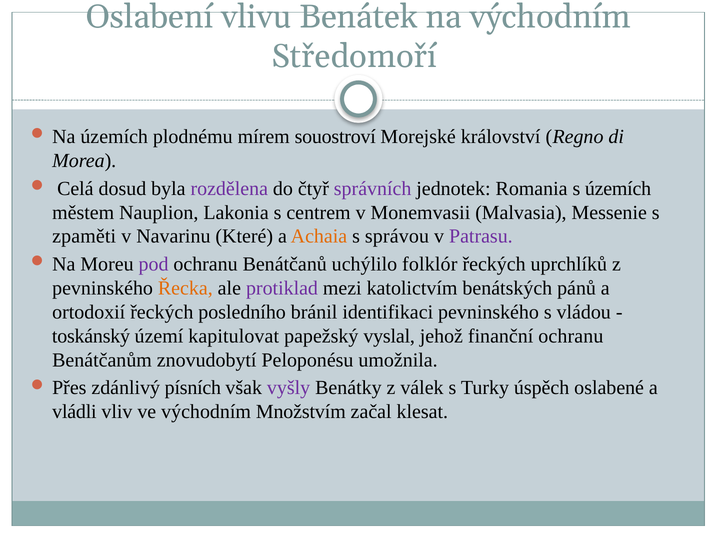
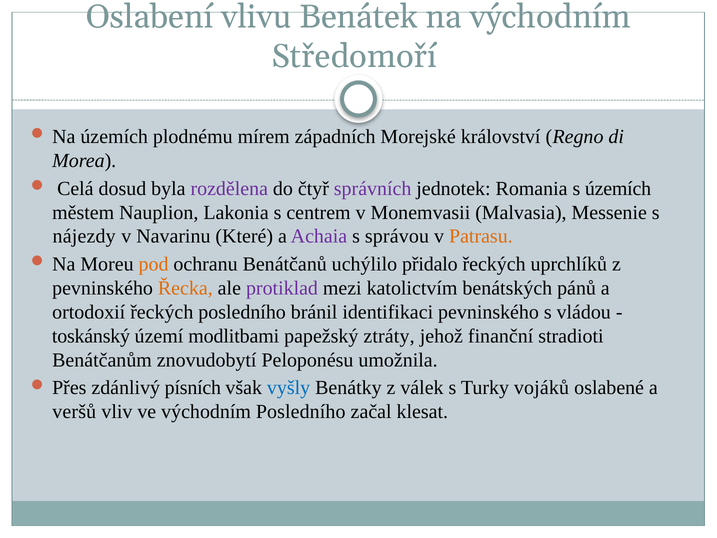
souostroví: souostroví -> západních (335, 137)
zpaměti: zpaměti -> nájezdy (84, 236)
Achaia colour: orange -> purple (319, 236)
Patrasu colour: purple -> orange (481, 236)
pod colour: purple -> orange (154, 264)
folklór: folklór -> přidalo (430, 264)
kapitulovat: kapitulovat -> modlitbami (234, 336)
vyslal: vyslal -> ztráty (389, 336)
finanční ochranu: ochranu -> stradioti (571, 336)
vyšly colour: purple -> blue (289, 388)
úspěch: úspěch -> vojáků (542, 388)
vládli: vládli -> veršů (74, 412)
východním Množstvím: Množstvím -> Posledního (301, 412)
